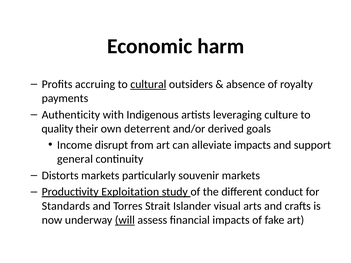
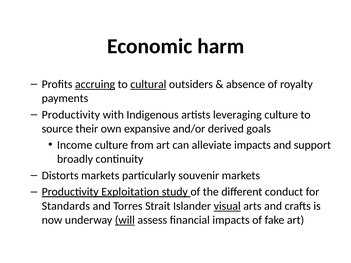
accruing underline: none -> present (95, 84)
Authenticity: Authenticity -> Productivity (71, 115)
quality: quality -> source (57, 129)
deterrent: deterrent -> expansive (147, 129)
Income disrupt: disrupt -> culture (111, 145)
general: general -> broadly (75, 159)
visual underline: none -> present (227, 206)
